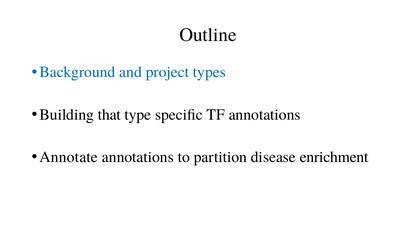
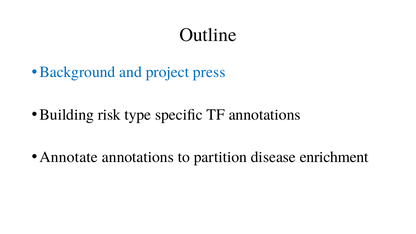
types: types -> press (209, 72)
that: that -> risk (109, 115)
